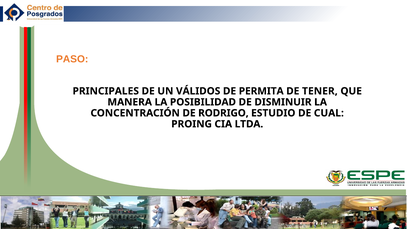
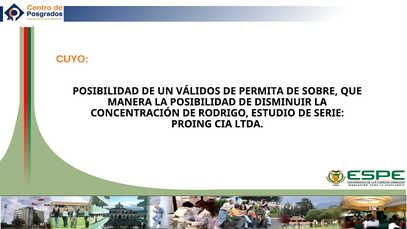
PASO: PASO -> CUYO (72, 59)
PRINCIPALES: PRINCIPALES -> POSIBILIDAD (106, 91)
TENER: TENER -> SOBRE (320, 91)
CUAL: CUAL -> SERIE (329, 113)
